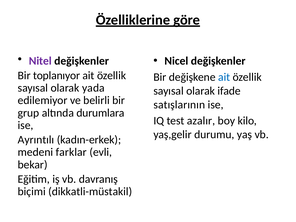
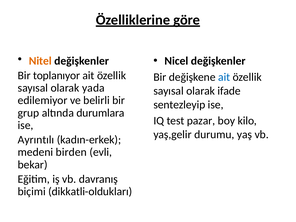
Nitel colour: purple -> orange (40, 61)
satışlarının: satışlarının -> sentezleyip (179, 105)
azalır: azalır -> pazar (201, 121)
farklar: farklar -> birden (71, 152)
dikkatli-müstakil: dikkatli-müstakil -> dikkatli-oldukları (90, 192)
